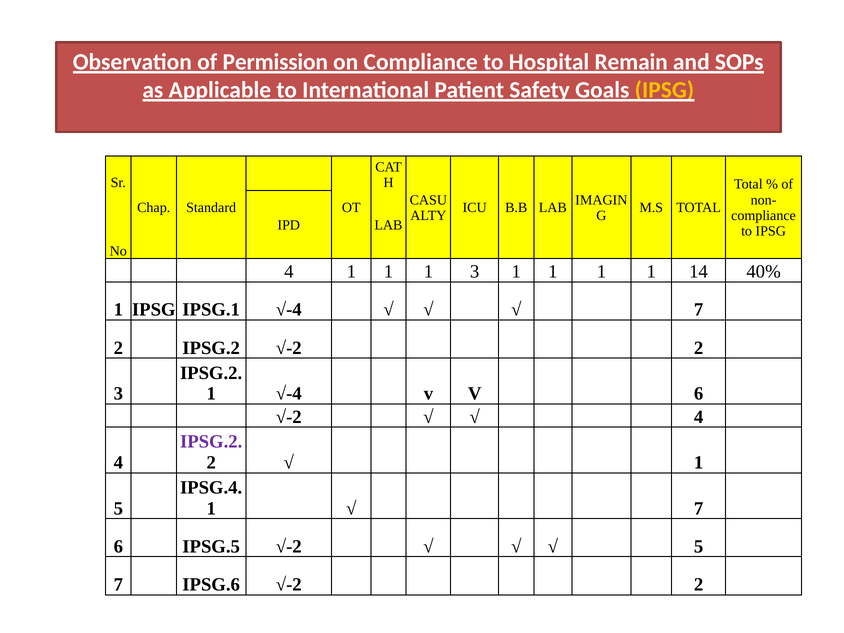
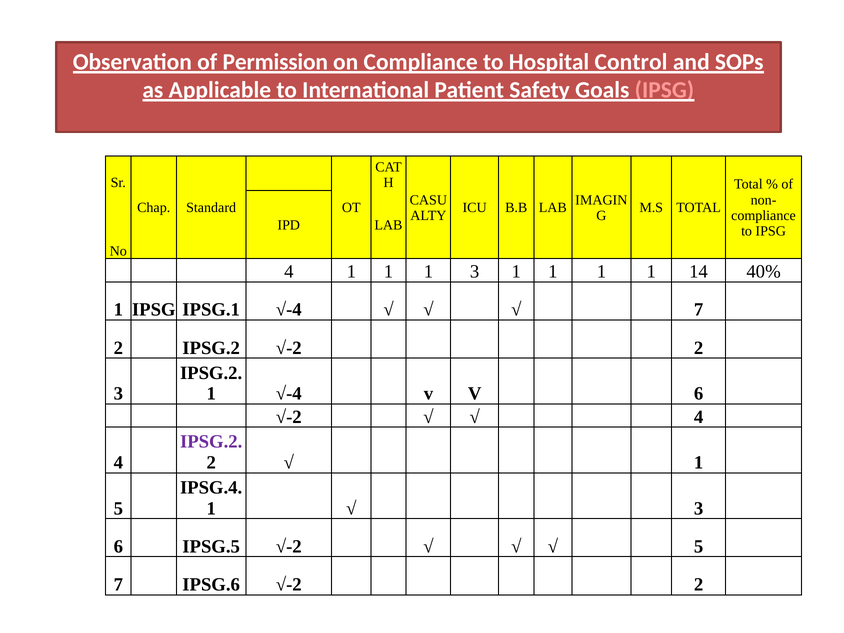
Remain: Remain -> Control (631, 62)
IPSG colour: yellow -> pink (664, 90)
7: 7 -> 3 (699, 508)
